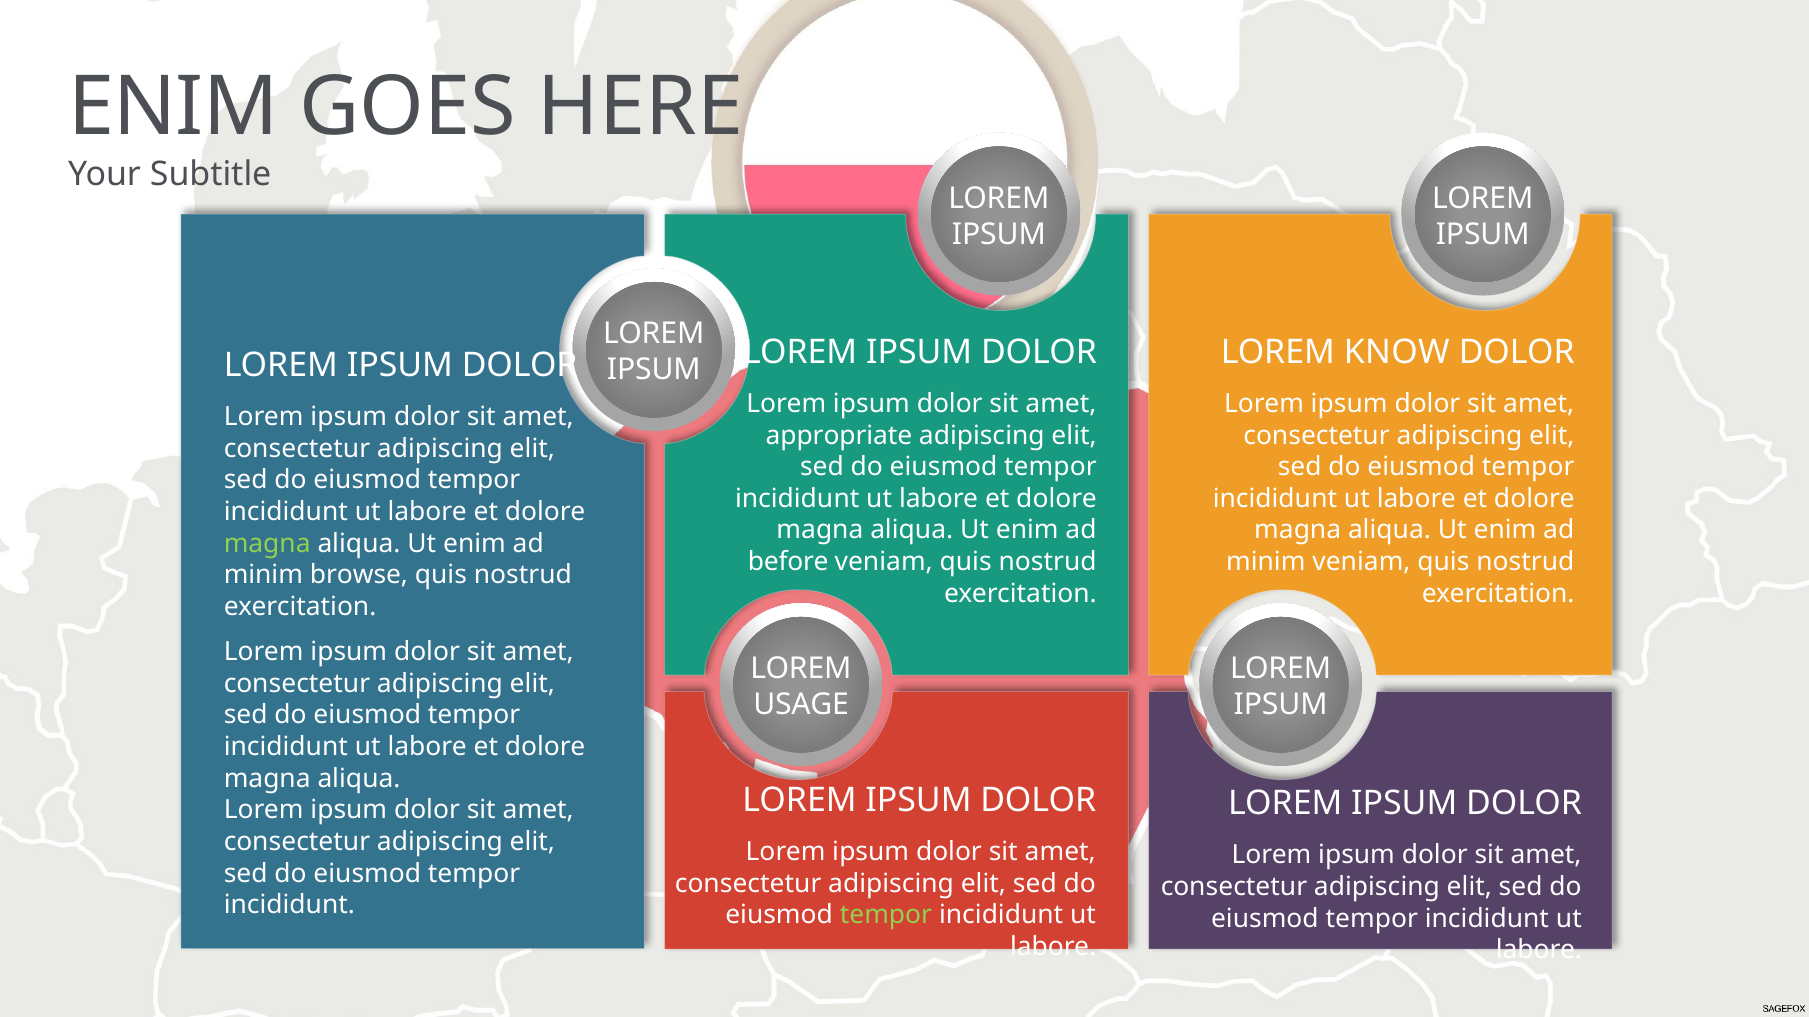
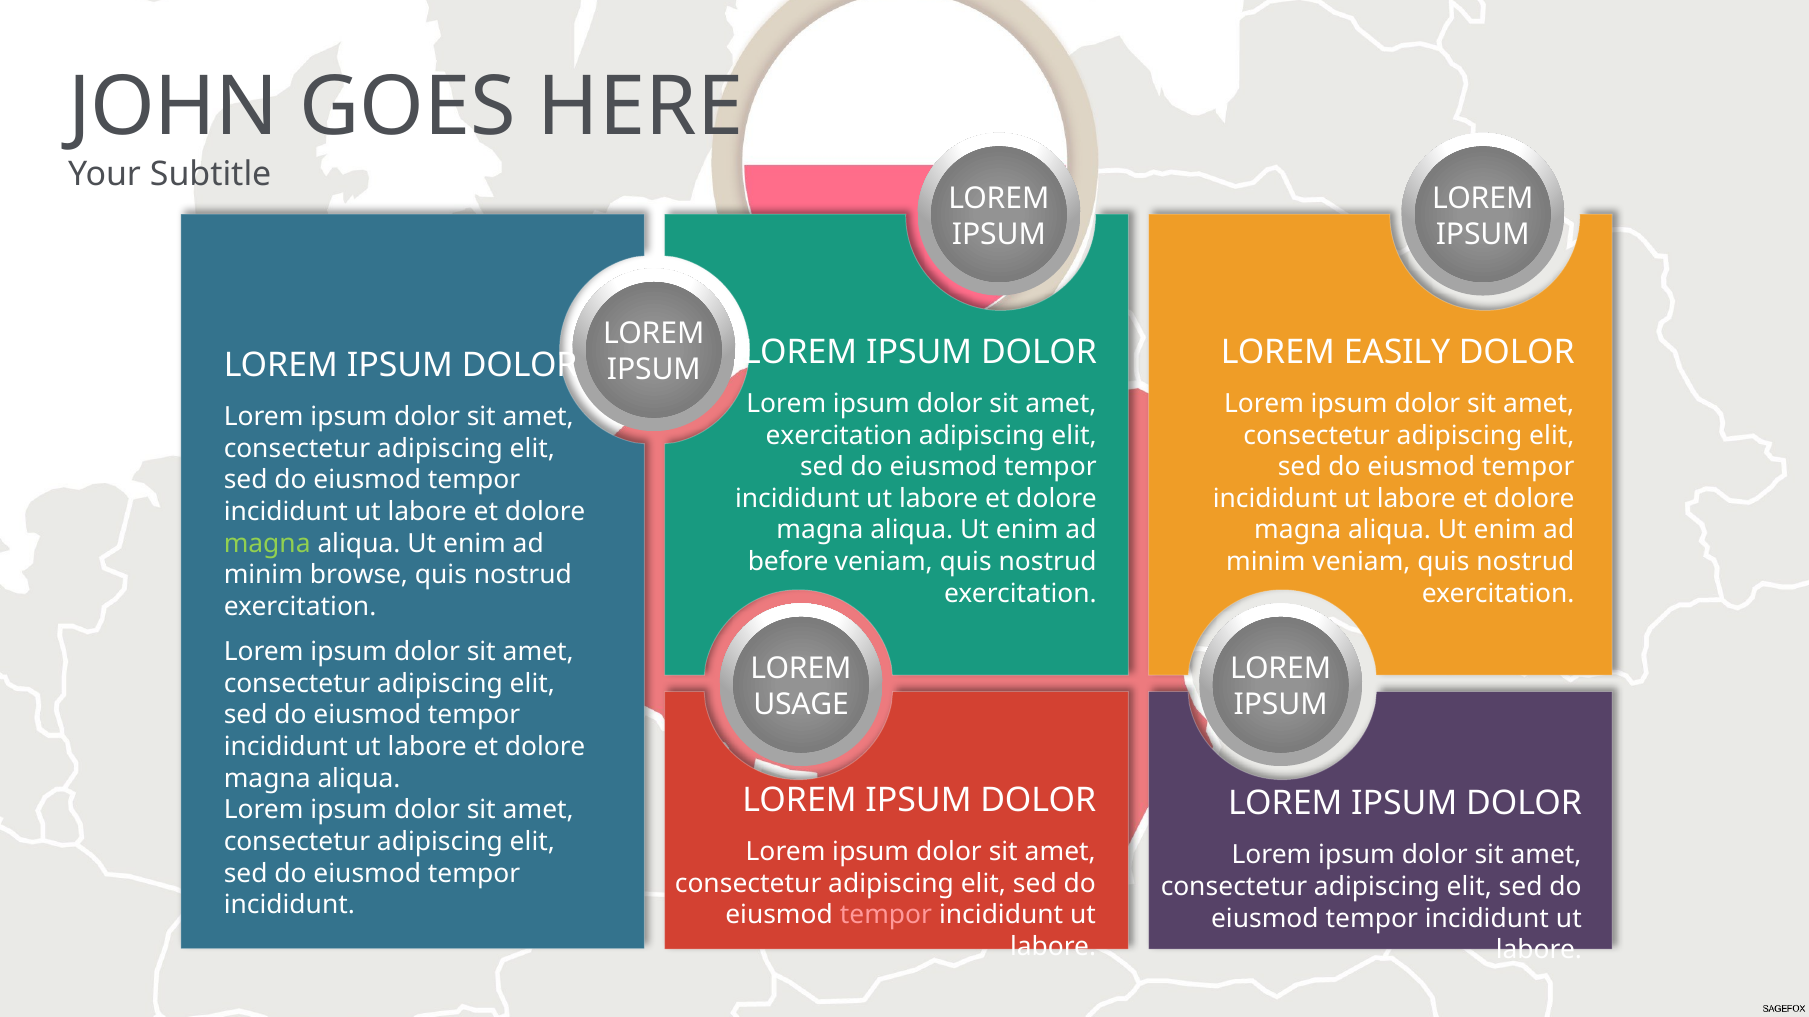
ENIM: ENIM -> JOHN (173, 107)
KNOW: KNOW -> EASILY (1397, 352)
appropriate: appropriate -> exercitation (839, 436)
tempor colour: light green -> pink (886, 916)
